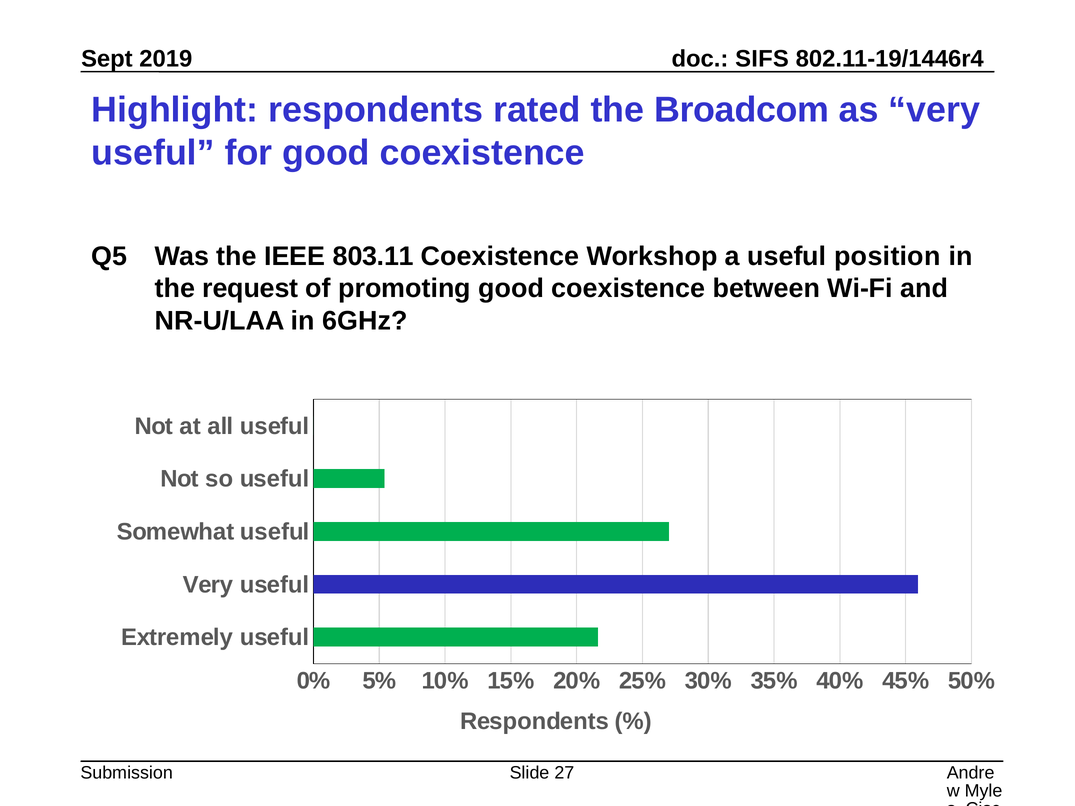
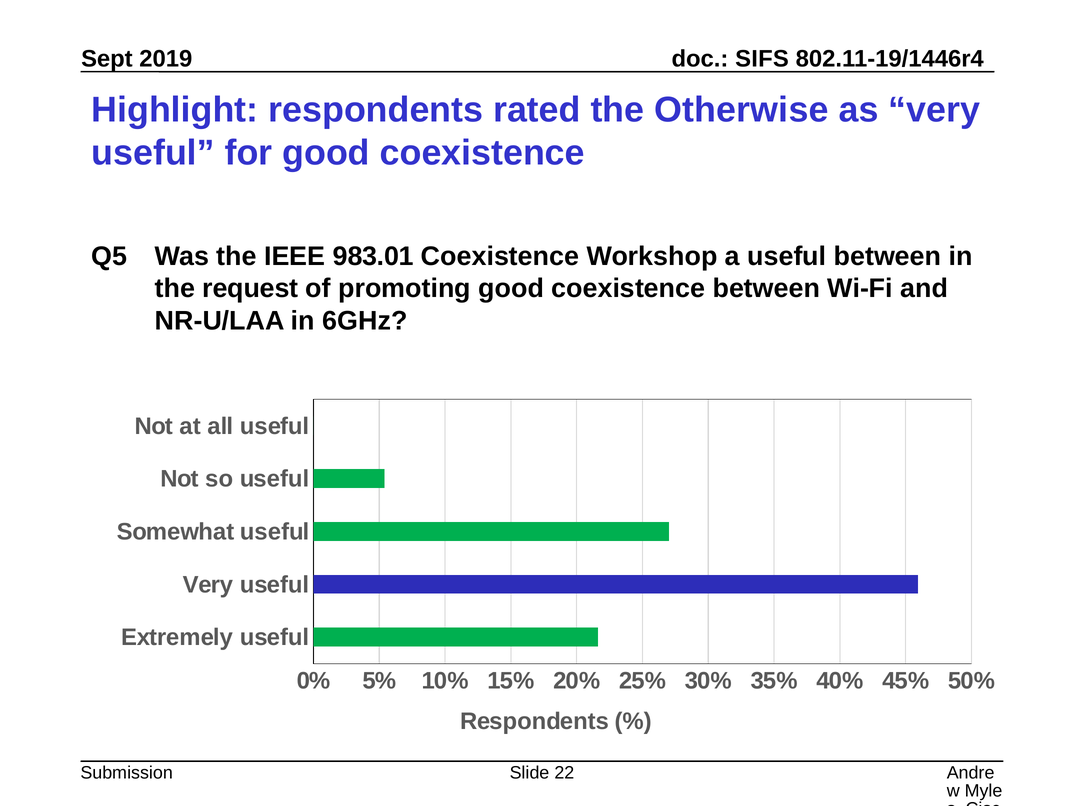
Broadcom: Broadcom -> Otherwise (741, 110)
803.11: 803.11 -> 983.01 (373, 256)
useful position: position -> between (888, 256)
27: 27 -> 22 (564, 773)
